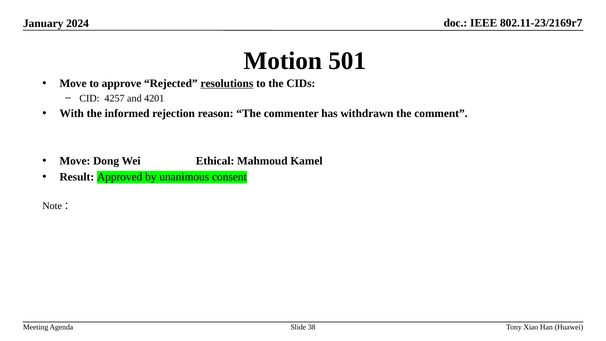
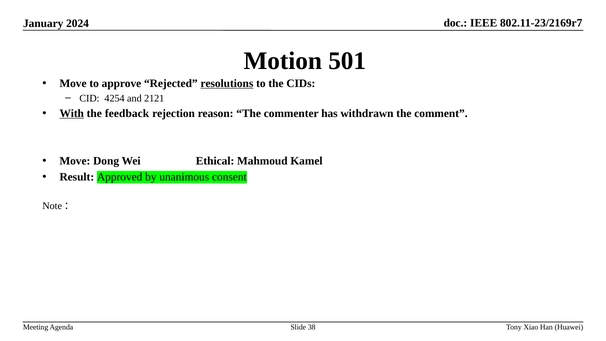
4257: 4257 -> 4254 (115, 98)
4201: 4201 -> 2121 (154, 98)
With underline: none -> present (72, 113)
informed: informed -> feedback (127, 113)
